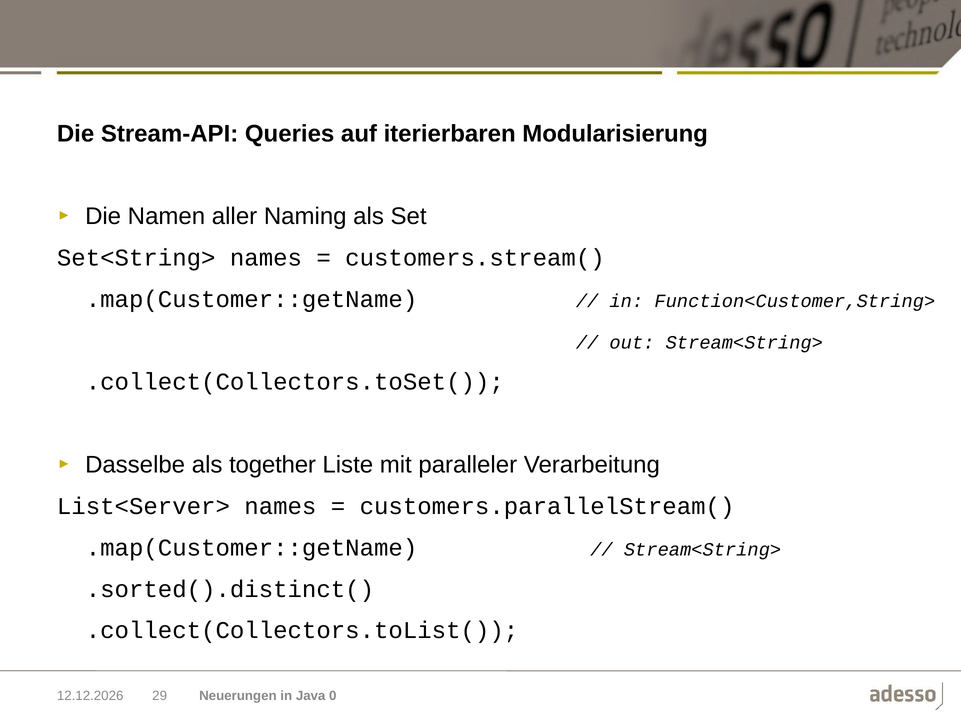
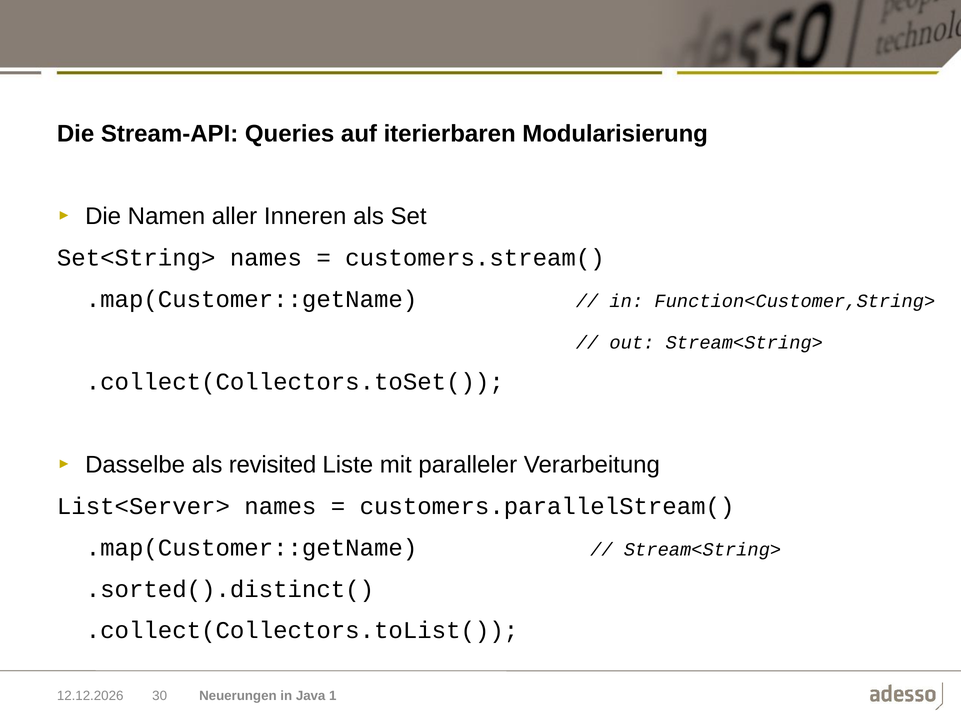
Naming: Naming -> Inneren (305, 216)
together: together -> revisited (273, 465)
29: 29 -> 30 (160, 696)
0: 0 -> 1 (333, 696)
